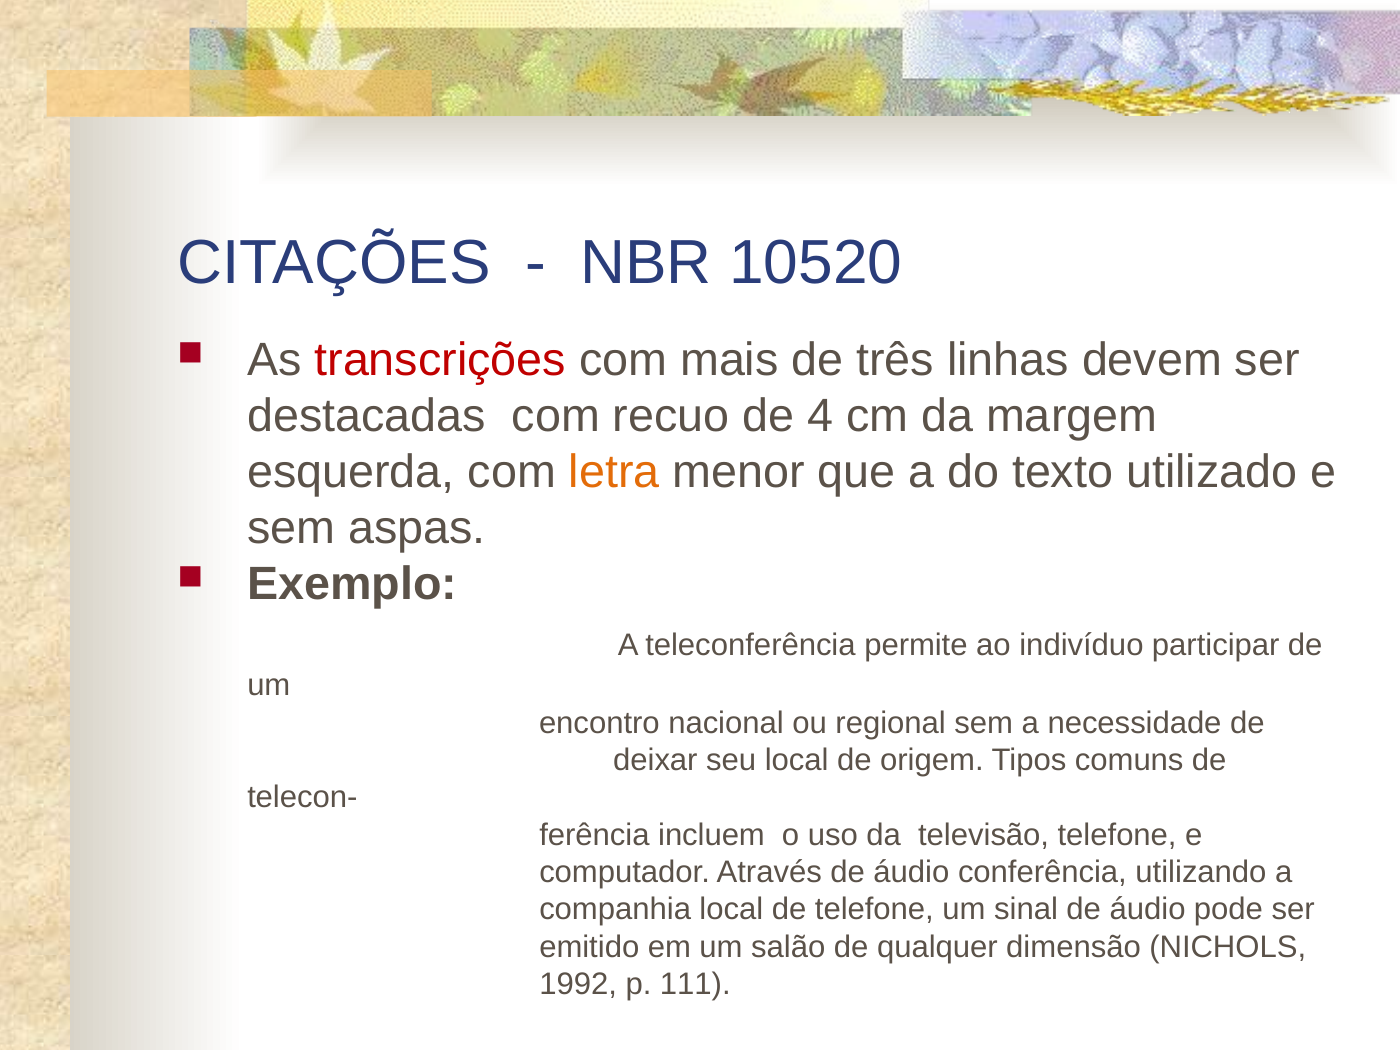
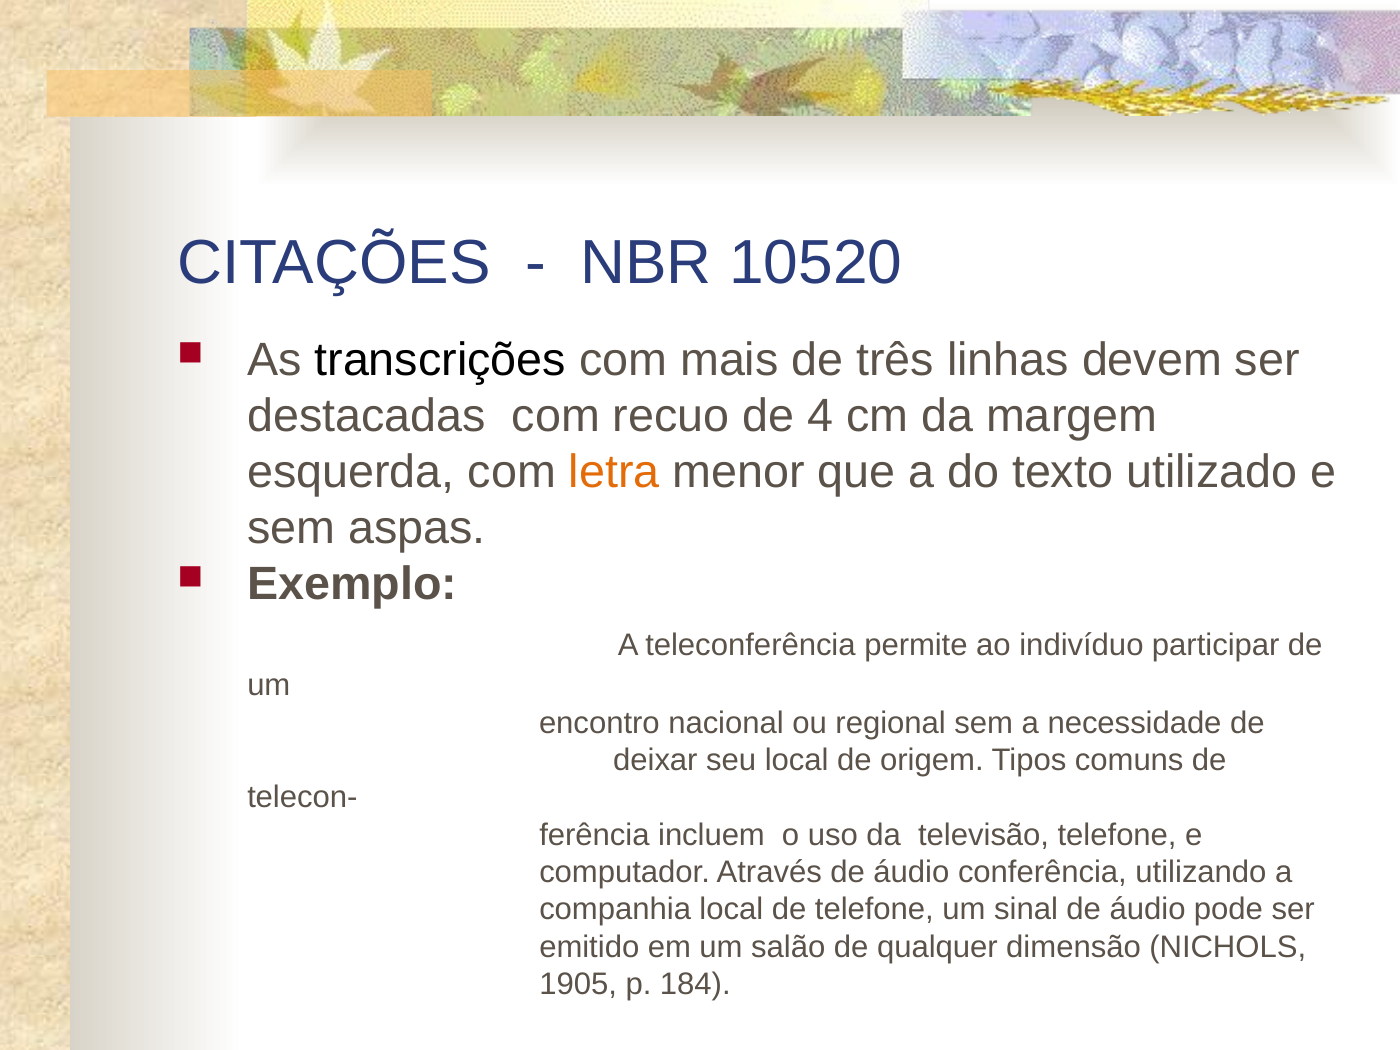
transcrições colour: red -> black (440, 360)
1992: 1992 -> 1905 (578, 984)
111: 111 -> 184 (695, 984)
